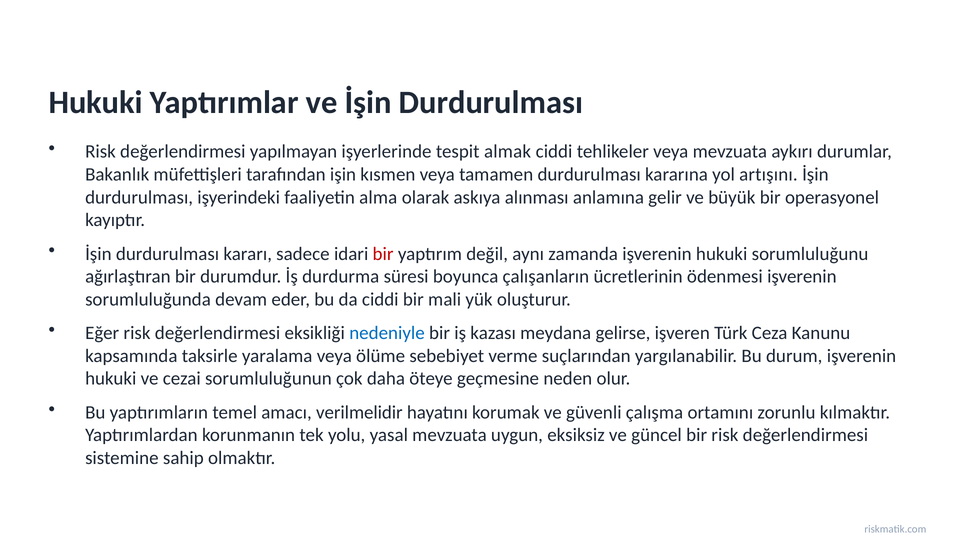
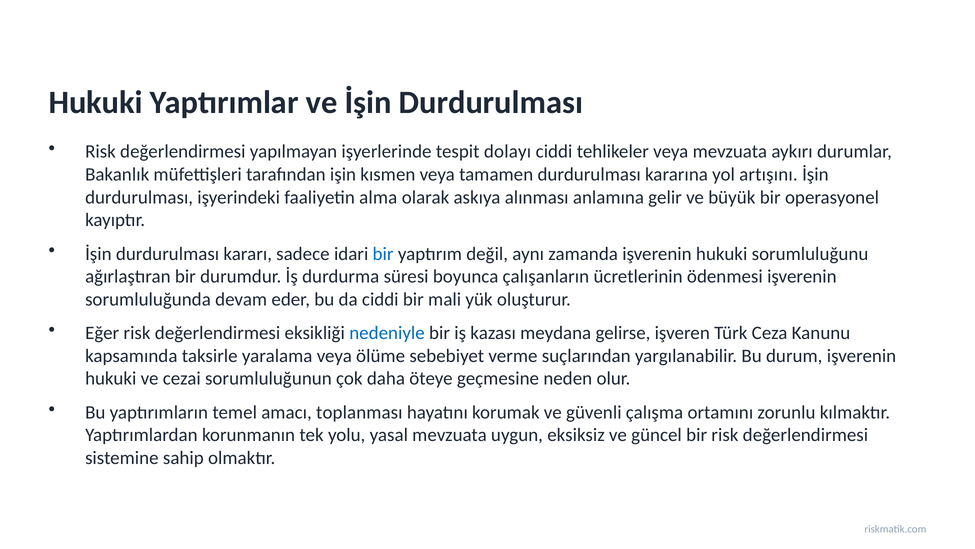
almak: almak -> dolayı (508, 151)
bir colour: red -> blue (383, 253)
verilmelidir: verilmelidir -> toplanması (359, 412)
